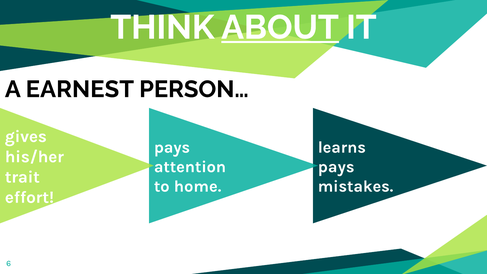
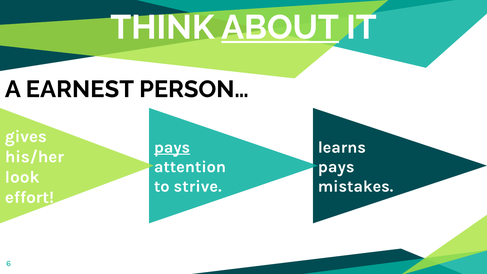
pays underline: none -> present (172, 147)
trait: trait -> look (22, 177)
home: home -> strive (198, 186)
